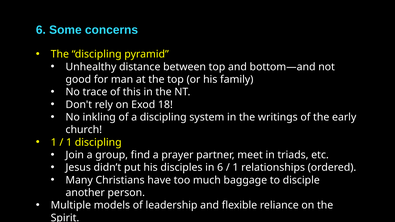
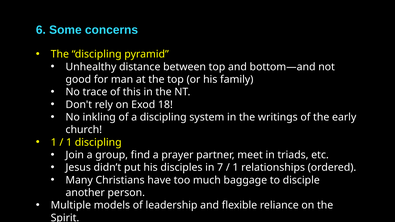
in 6: 6 -> 7 (220, 168)
